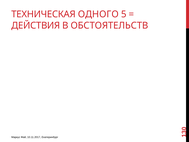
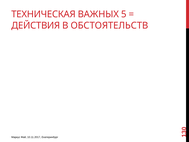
ОДНОГО: ОДНОГО -> ВАЖНЫХ (98, 14)
